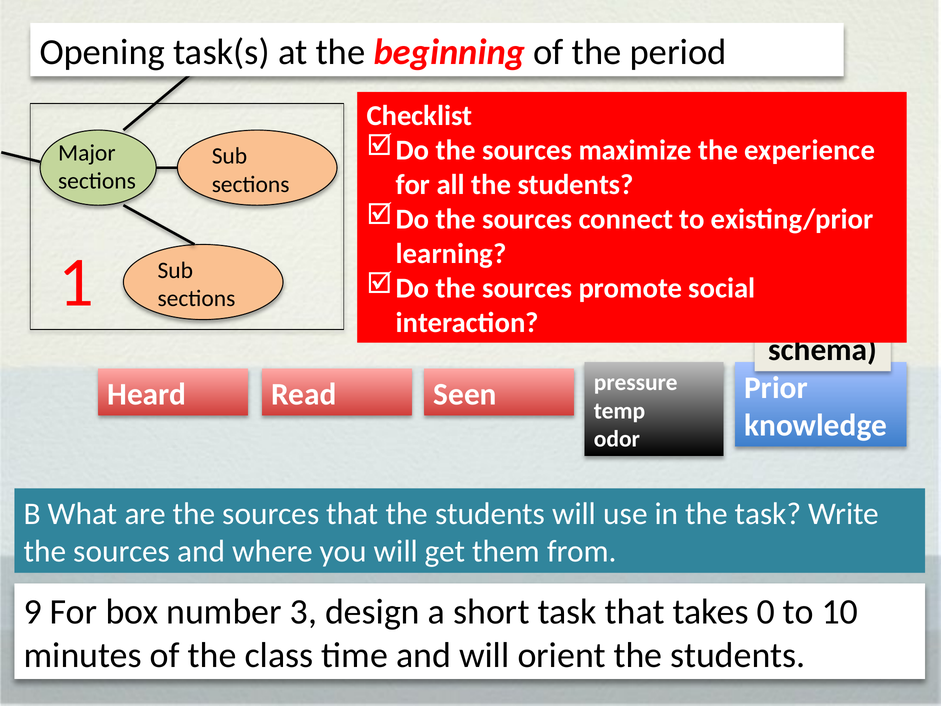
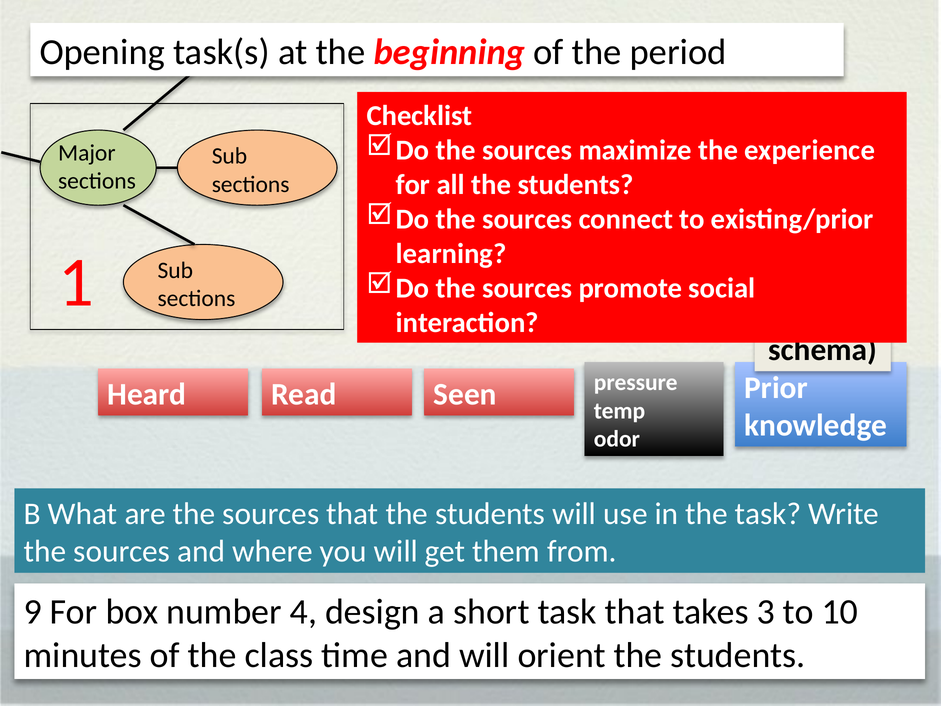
3: 3 -> 4 (303, 612)
0: 0 -> 3 (766, 612)
